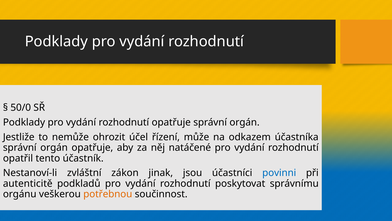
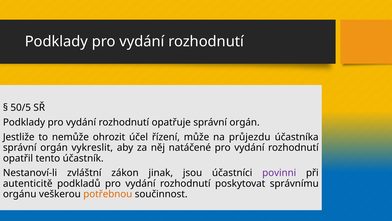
50/0: 50/0 -> 50/5 (21, 107)
odkazem: odkazem -> průjezdu (250, 137)
orgán opatřuje: opatřuje -> vykreslit (92, 147)
povinni colour: blue -> purple (279, 173)
